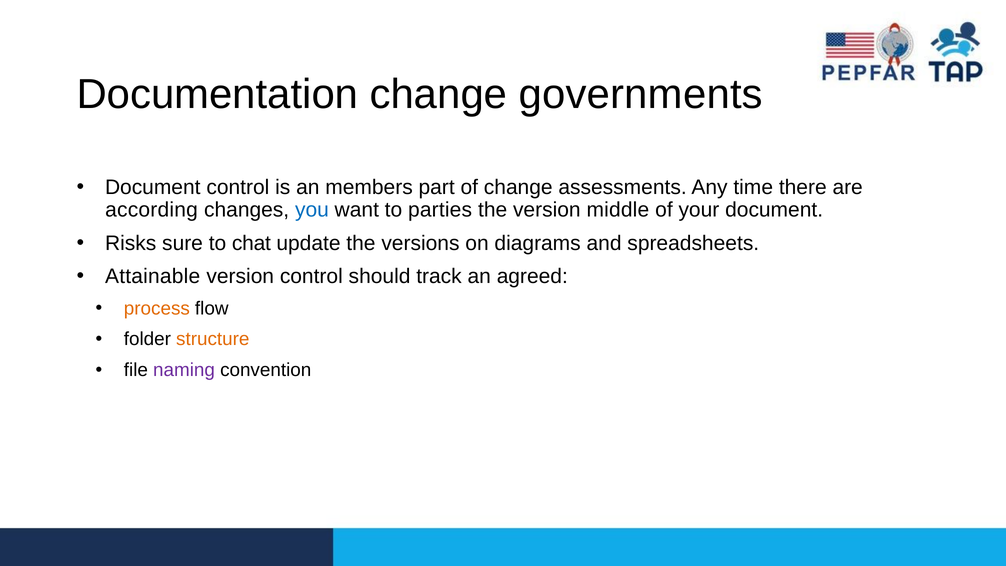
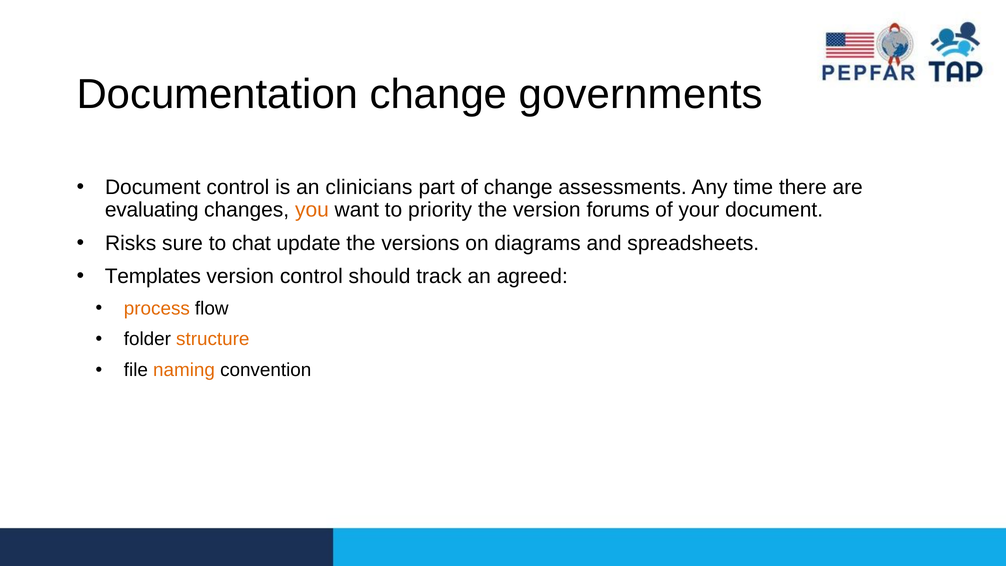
members: members -> clinicians (369, 187)
according: according -> evaluating (152, 210)
you colour: blue -> orange (312, 210)
parties: parties -> priority (440, 210)
middle: middle -> forums (618, 210)
Attainable: Attainable -> Templates (153, 276)
naming colour: purple -> orange (184, 370)
